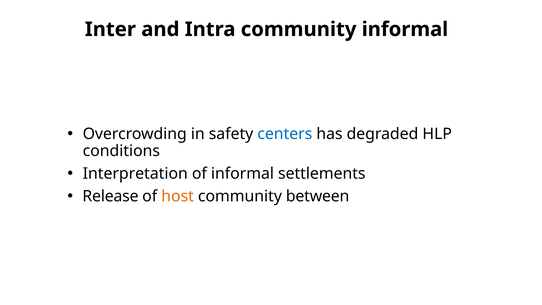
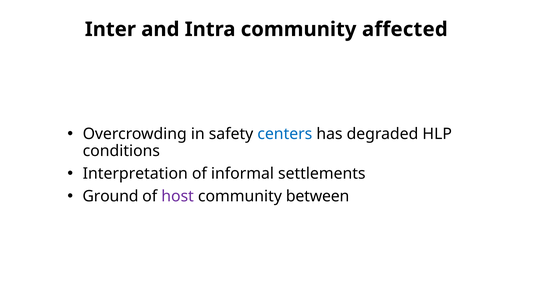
community informal: informal -> affected (405, 29)
Release: Release -> Ground (110, 196)
host colour: orange -> purple (178, 196)
